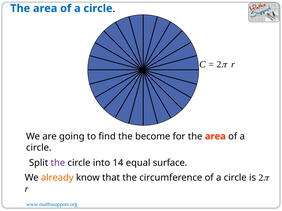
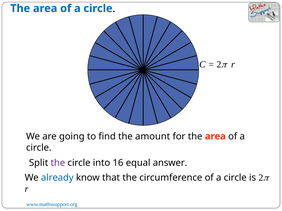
become: become -> amount (153, 137)
14: 14 -> 16 (118, 163)
surface: surface -> answer (170, 163)
already colour: orange -> blue (57, 178)
